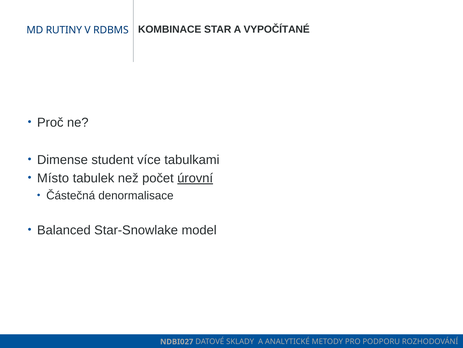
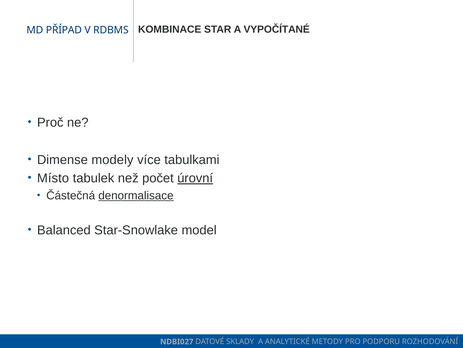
RUTINY: RUTINY -> PŘÍPAD (64, 30)
student: student -> modely (112, 159)
denormalisace underline: none -> present (136, 195)
